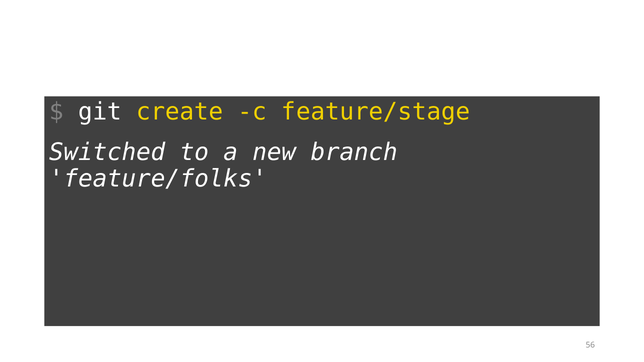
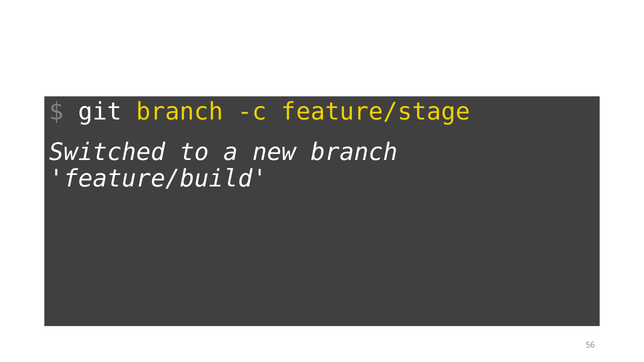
git create: create -> branch (180, 112)
feature/folks: feature/folks -> feature/build (158, 179)
